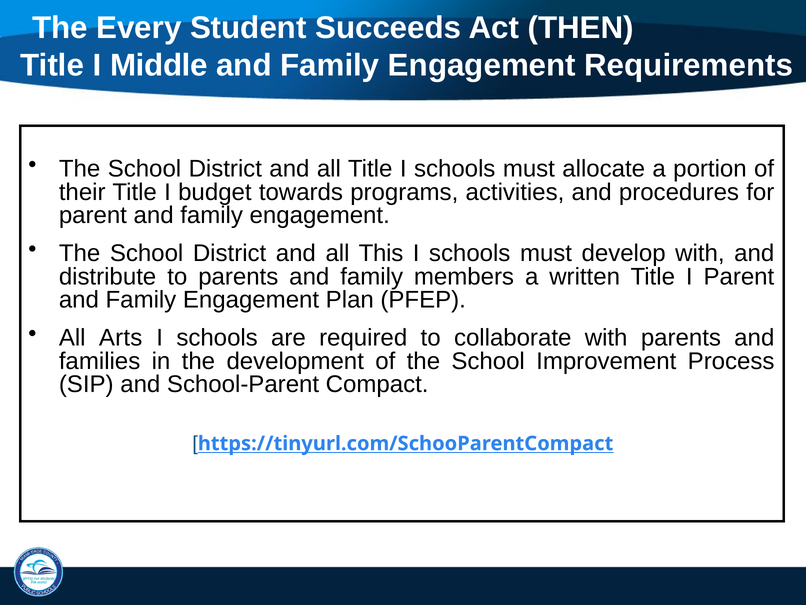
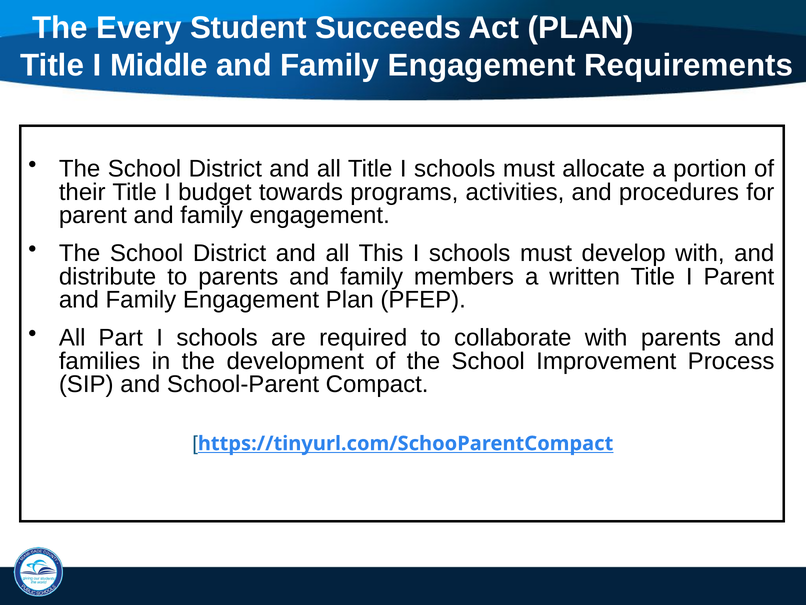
Act THEN: THEN -> PLAN (581, 28)
Arts: Arts -> Part (121, 338)
